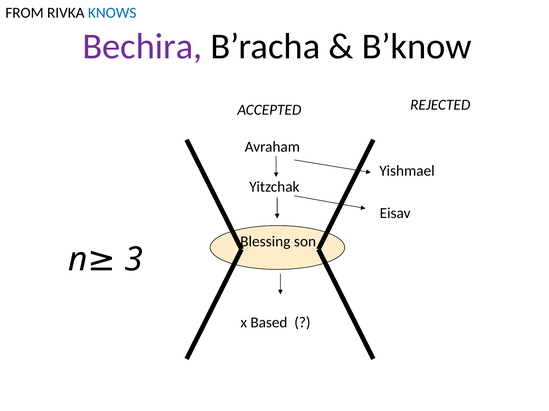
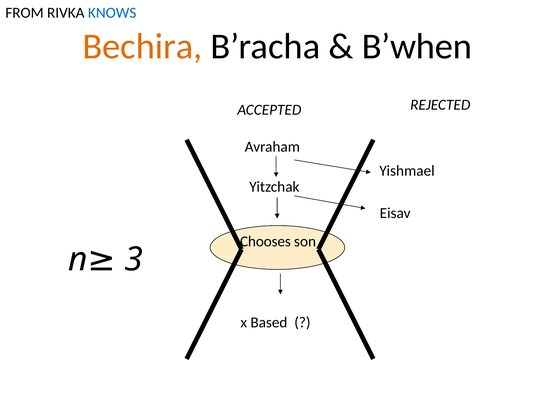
Bechira colour: purple -> orange (142, 47)
B’know: B’know -> B’when (417, 47)
Blessing: Blessing -> Chooses (265, 242)
